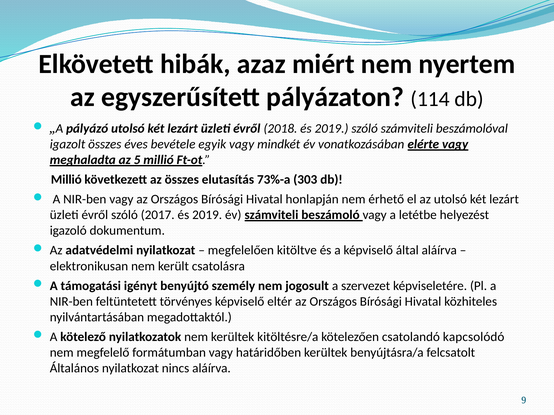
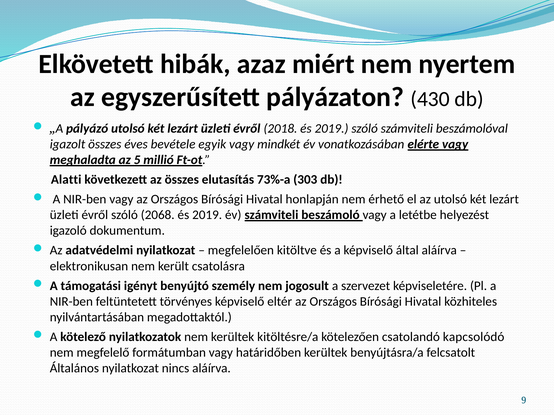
114: 114 -> 430 (430, 99)
Millió: Millió -> Alatti (66, 180)
2017: 2017 -> 2068 (158, 215)
